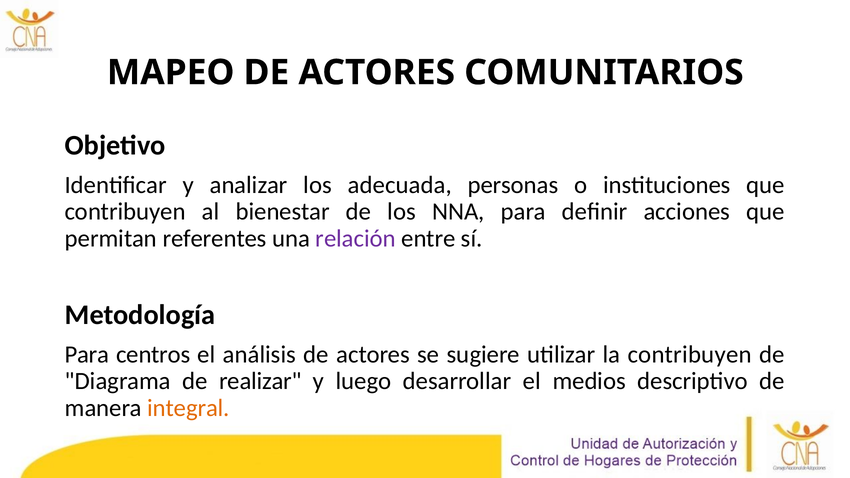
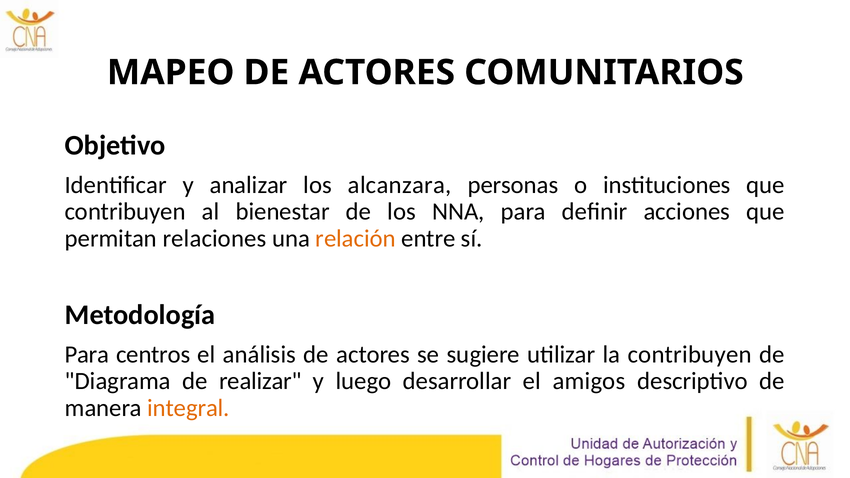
adecuada: adecuada -> alcanzara (400, 185)
referentes: referentes -> relaciones (214, 239)
relación colour: purple -> orange (356, 239)
medios: medios -> amigos (589, 381)
